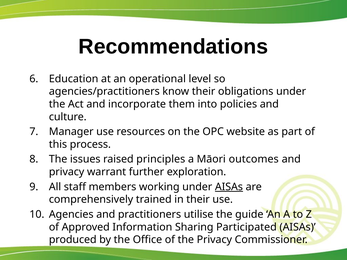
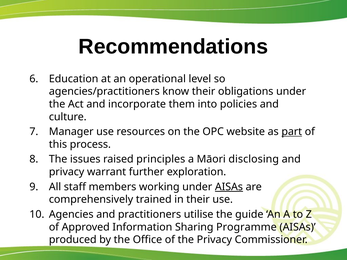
part underline: none -> present (292, 132)
outcomes: outcomes -> disclosing (254, 159)
Participated: Participated -> Programme (246, 227)
